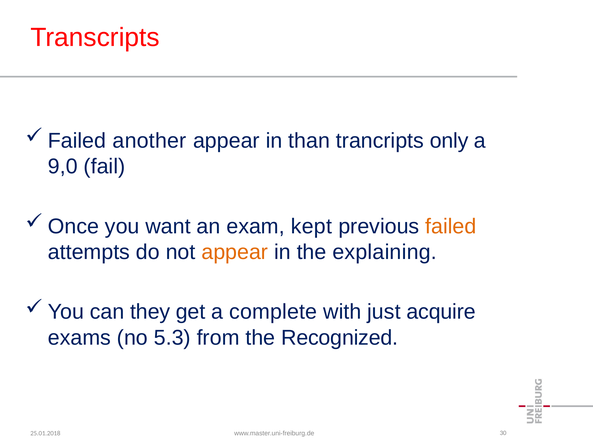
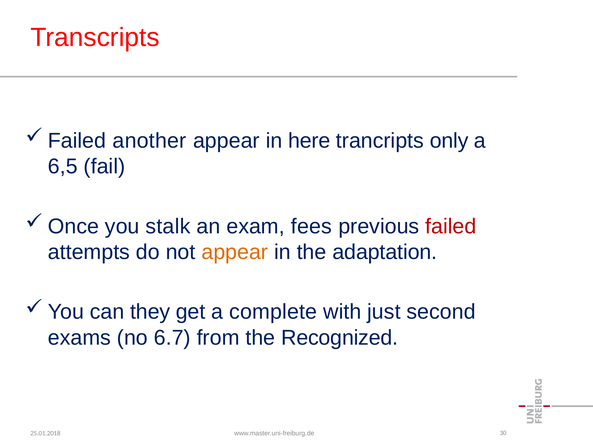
than: than -> here (309, 141)
9,0: 9,0 -> 6,5 (63, 166)
want: want -> stalk (168, 226)
kept: kept -> fees (311, 226)
failed colour: orange -> red (451, 226)
explaining: explaining -> adaptation (385, 252)
acquire: acquire -> second (441, 312)
5.3: 5.3 -> 6.7 (172, 337)
